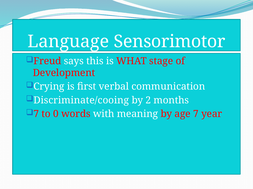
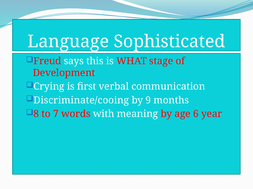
Sensorimotor: Sensorimotor -> Sophisticated (169, 42)
2: 2 -> 9 (148, 101)
7: 7 -> 8 (36, 114)
0: 0 -> 7 (56, 114)
age 7: 7 -> 6 (196, 114)
